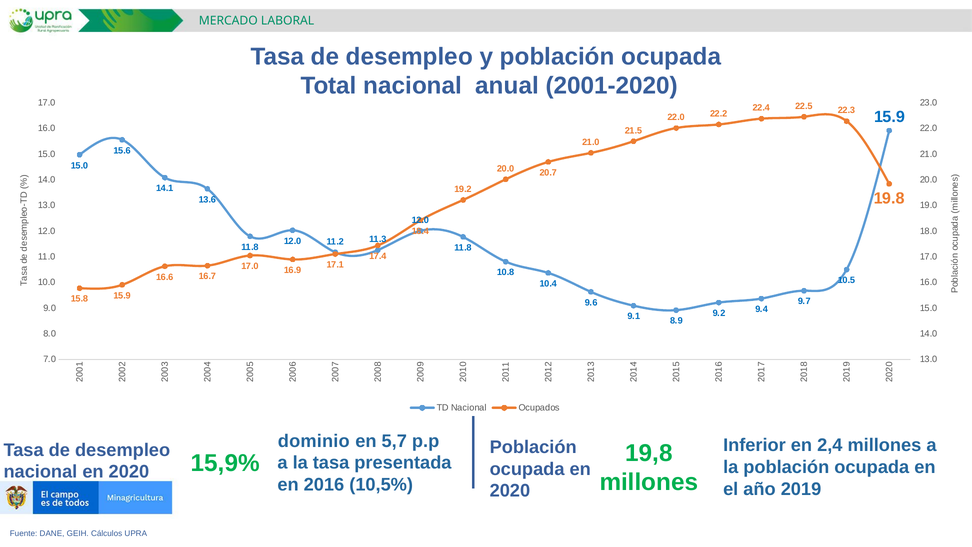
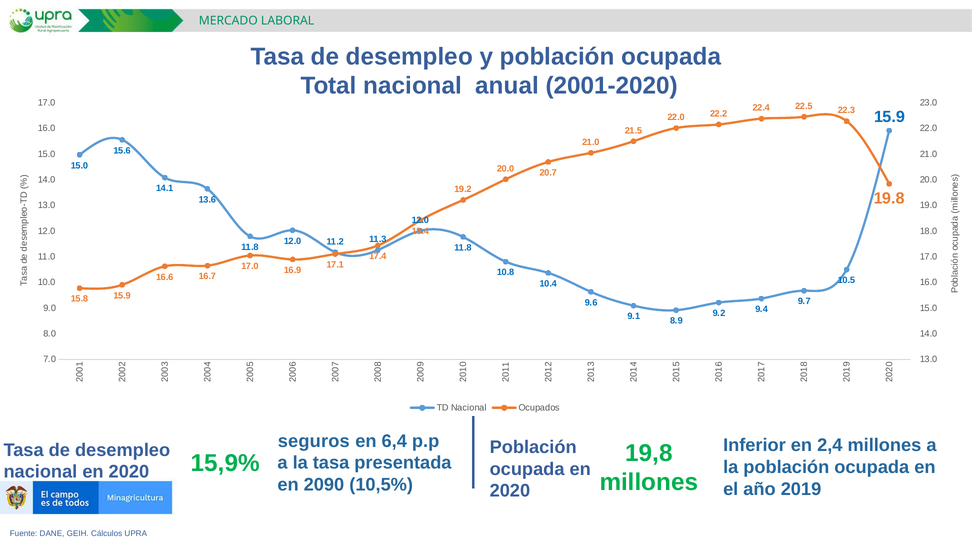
dominio: dominio -> seguros (314, 441)
5,7: 5,7 -> 6,4 (394, 441)
2016: 2016 -> 2090 (324, 485)
